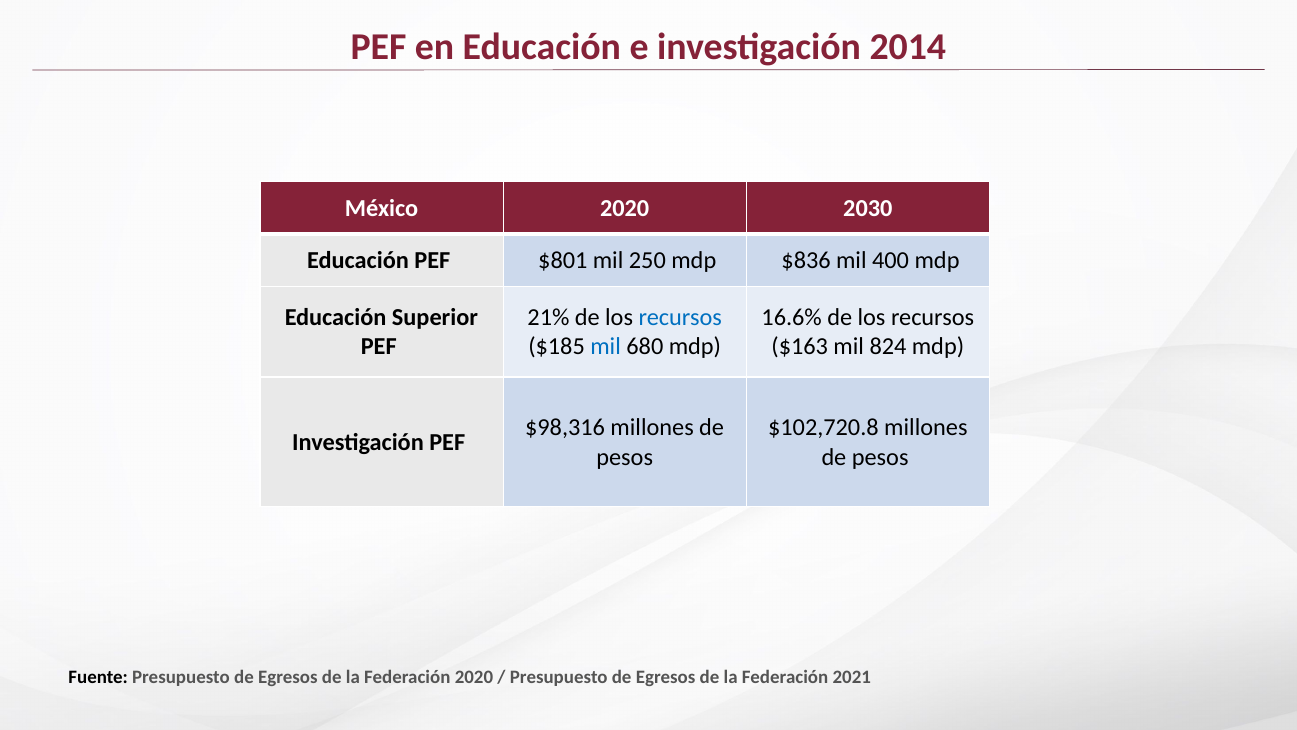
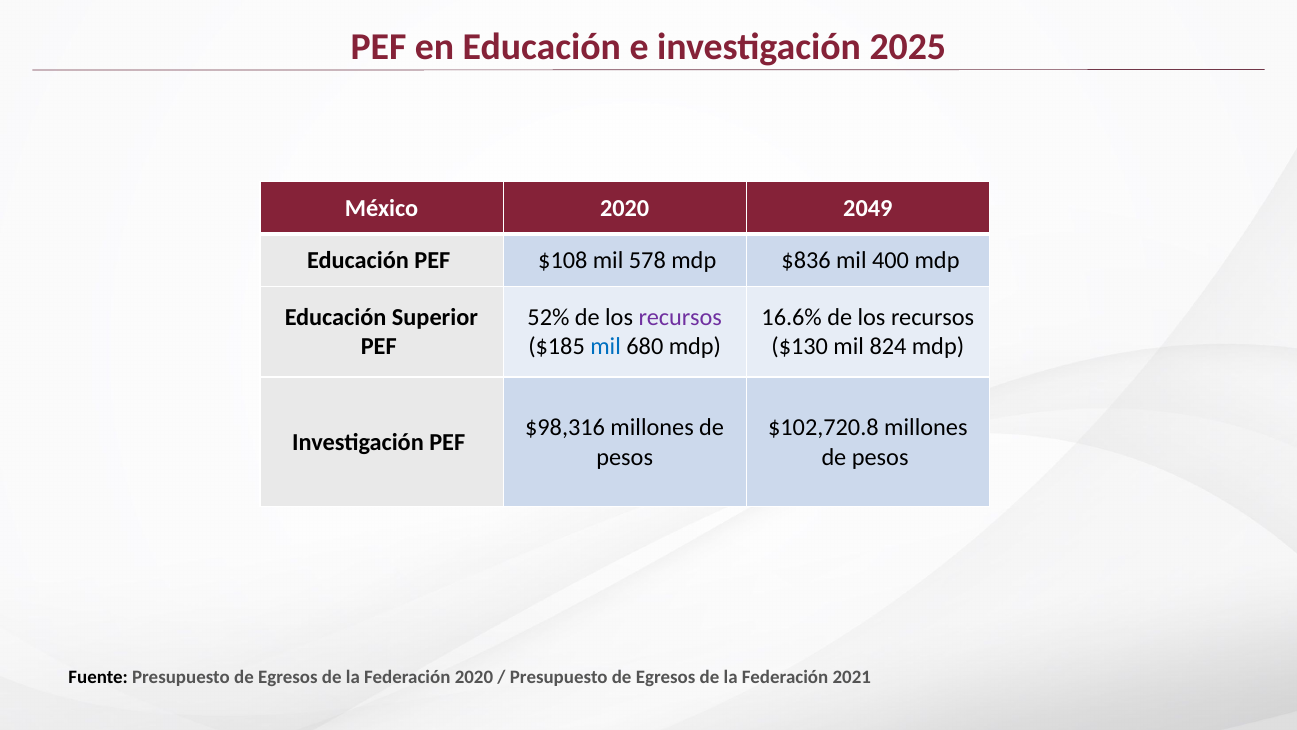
2014: 2014 -> 2025 (908, 47)
2030: 2030 -> 2049 (868, 208)
$801: $801 -> $108 (563, 260)
250: 250 -> 578 (647, 260)
21%: 21% -> 52% (548, 317)
recursos colour: blue -> purple (680, 317)
$163: $163 -> $130 (800, 347)
